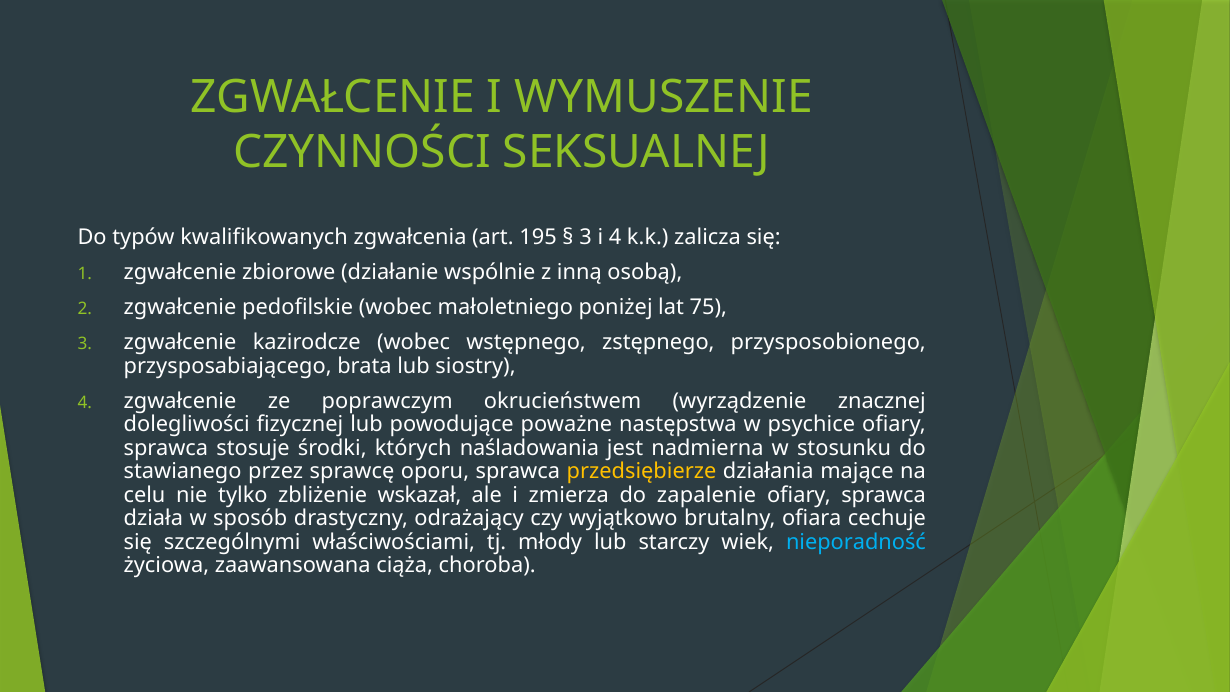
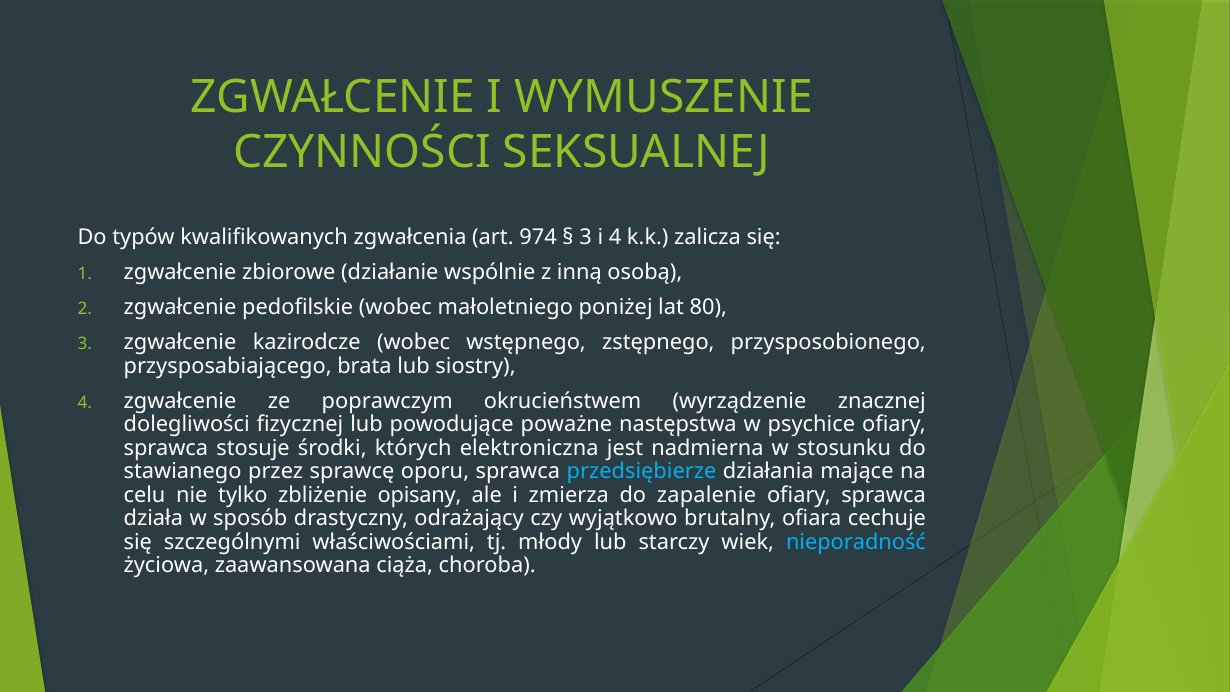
195: 195 -> 974 (538, 237)
75: 75 -> 80 (708, 307)
naśladowania: naśladowania -> elektroniczna (529, 448)
przedsiębierze colour: yellow -> light blue (642, 472)
wskazał: wskazał -> opisany (420, 495)
